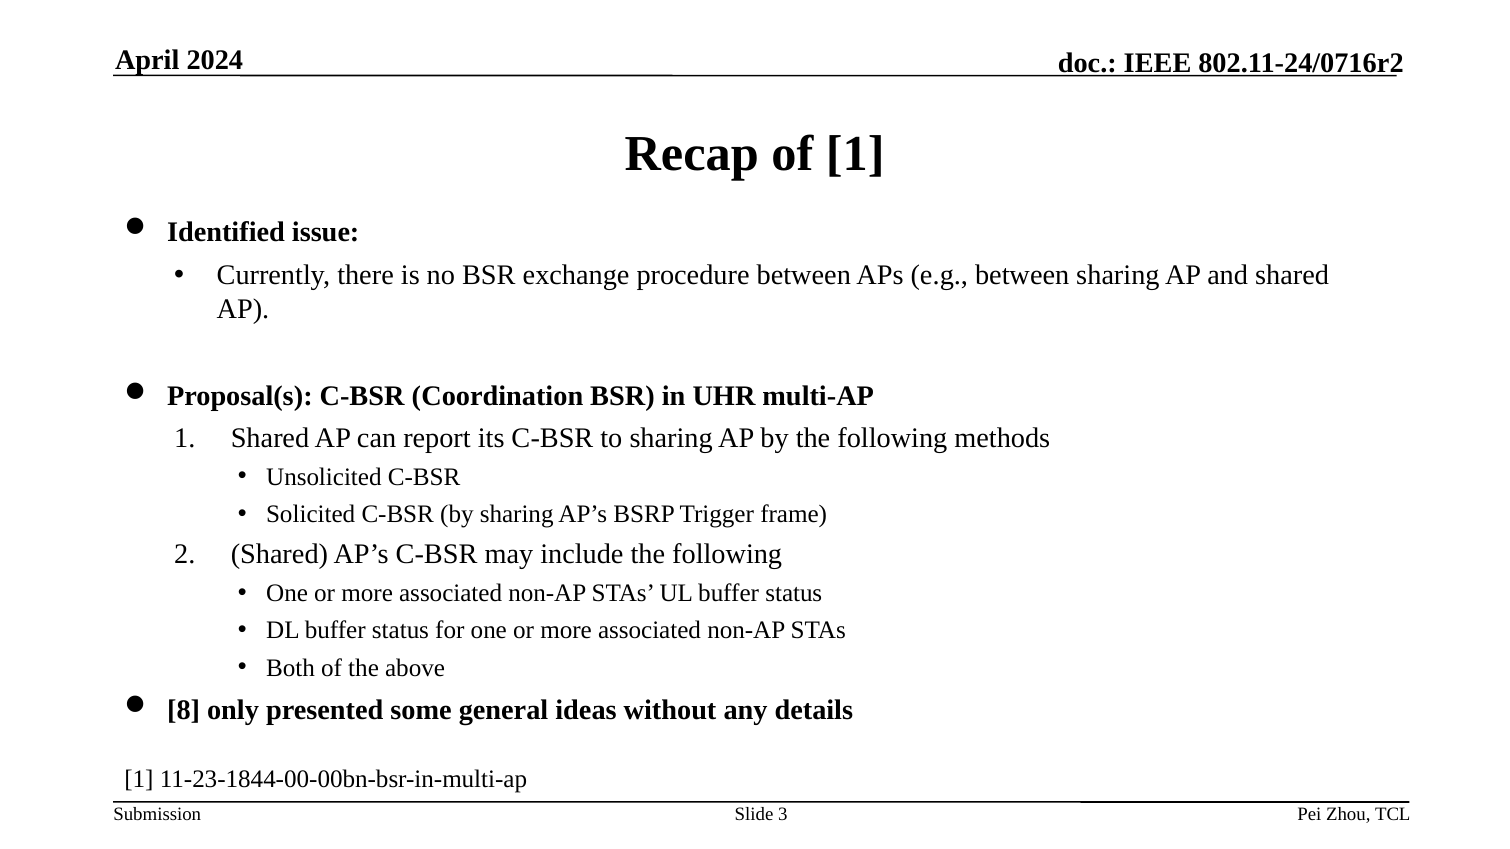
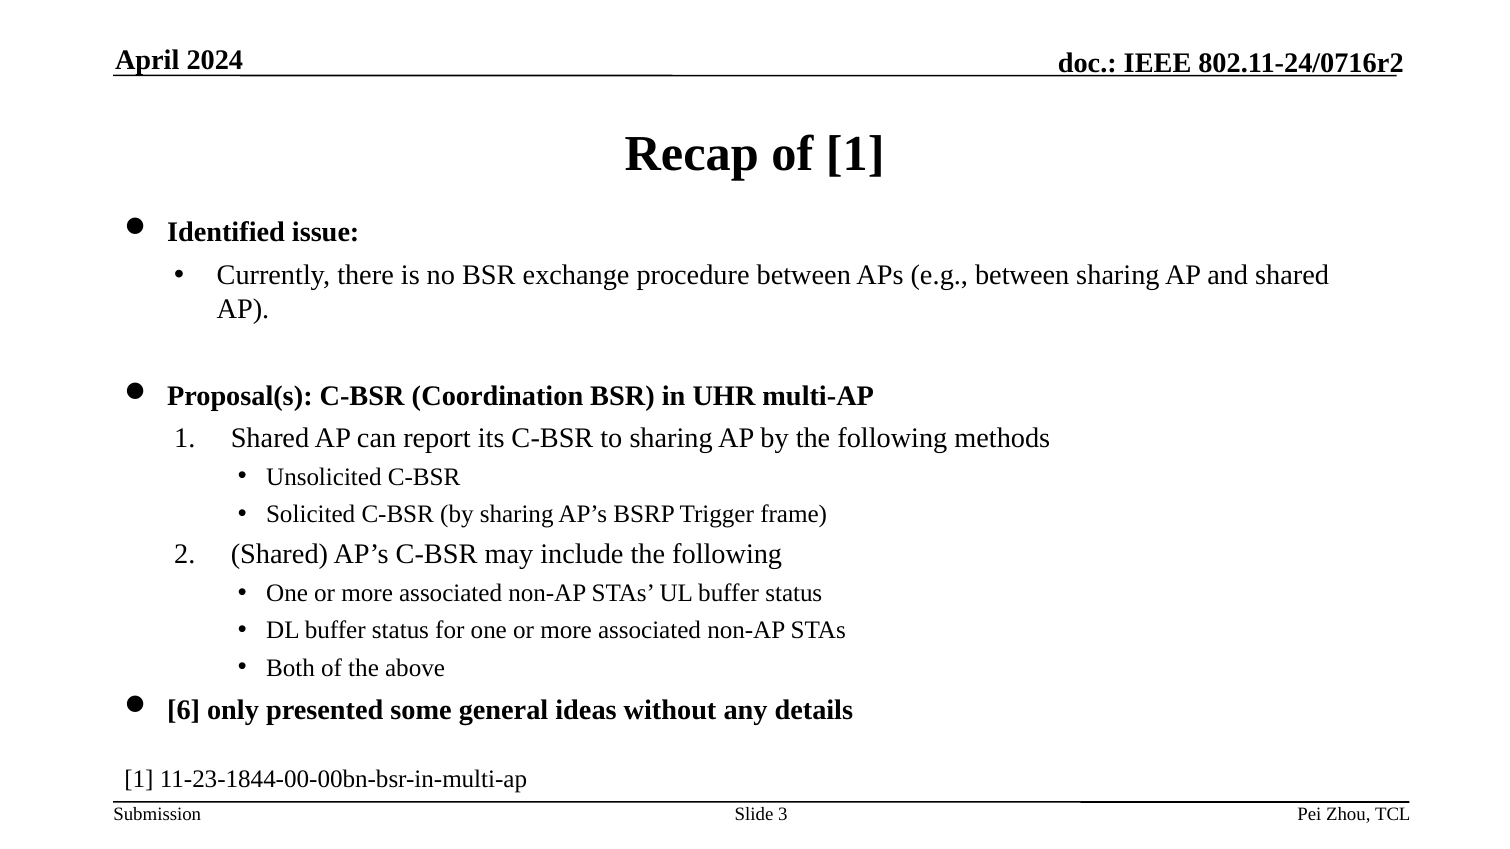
8: 8 -> 6 (184, 710)
